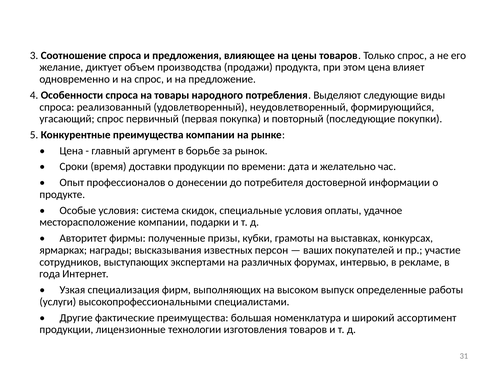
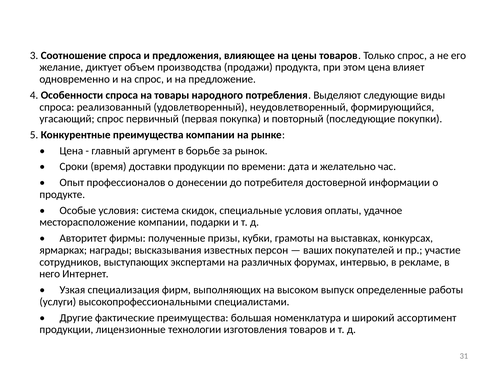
года: года -> него (50, 274)
